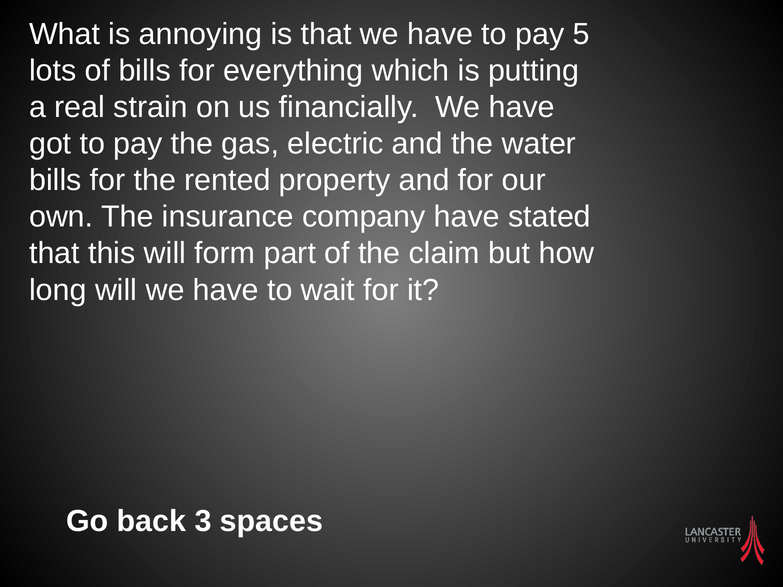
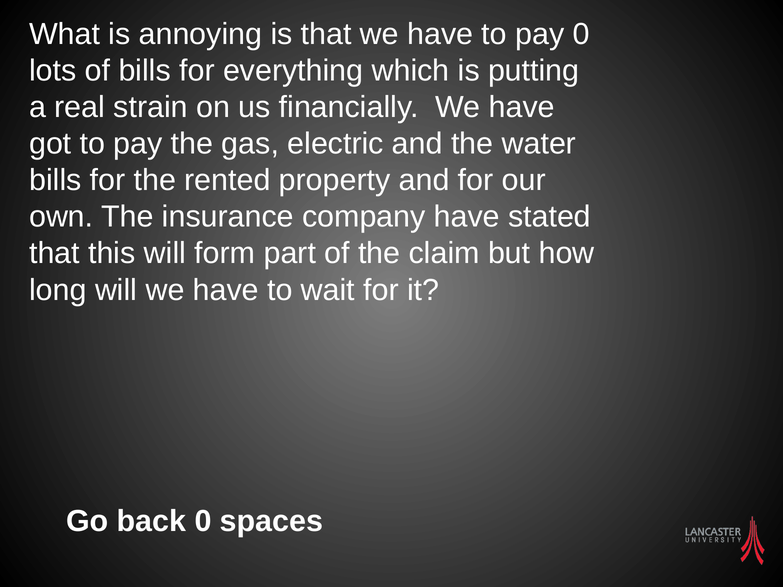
pay 5: 5 -> 0 (581, 34)
back 3: 3 -> 0 (203, 521)
